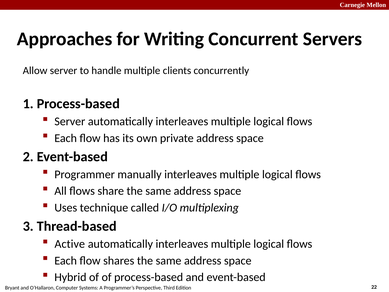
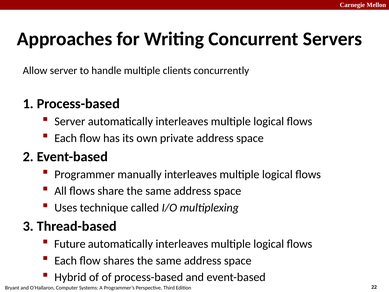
Active: Active -> Future (70, 244)
